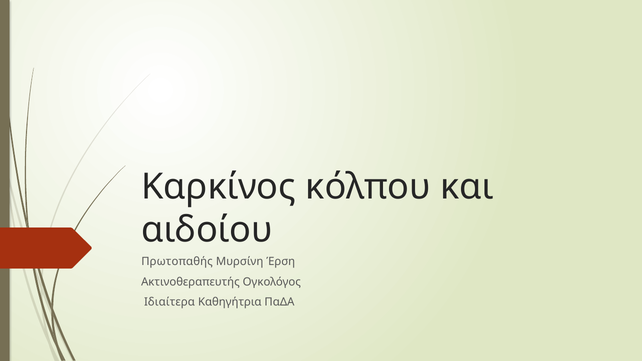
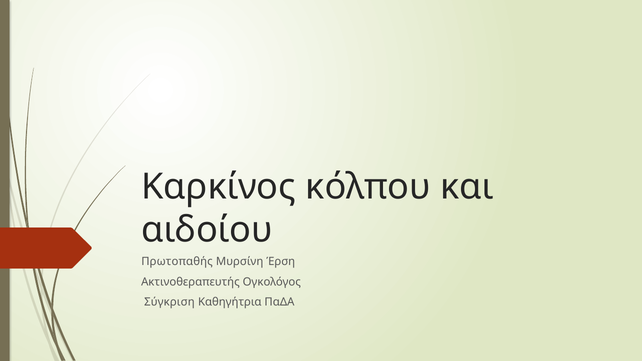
Ιδιαίτερα: Ιδιαίτερα -> Σύγκριση (169, 302)
